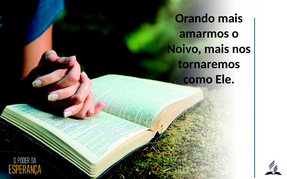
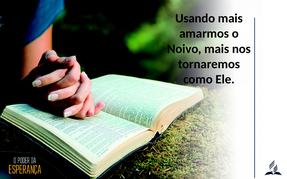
Orando: Orando -> Usando (195, 18)
